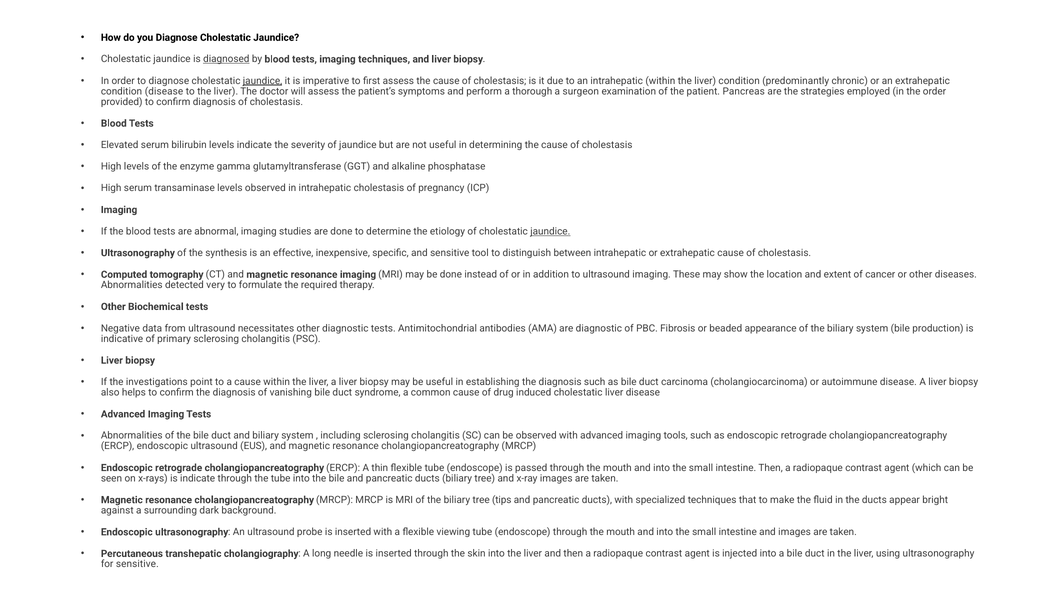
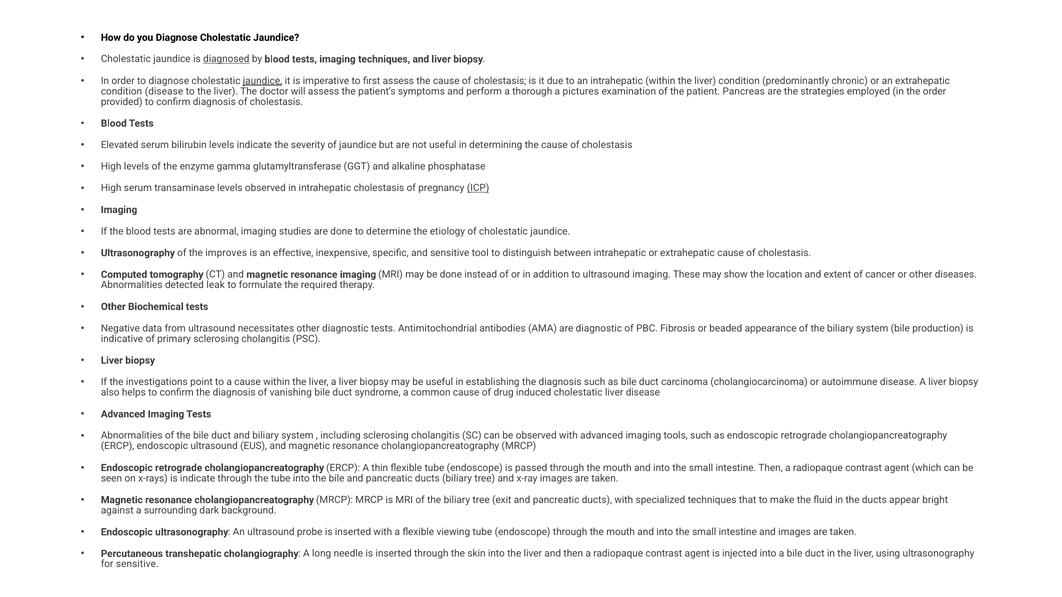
surgeon: surgeon -> pictures (581, 91)
ICP underline: none -> present (478, 188)
jaundice underline: present -> none (550, 231)
synthesis: synthesis -> improves (226, 253)
very: very -> leak (216, 285)
tips: tips -> exit (502, 500)
